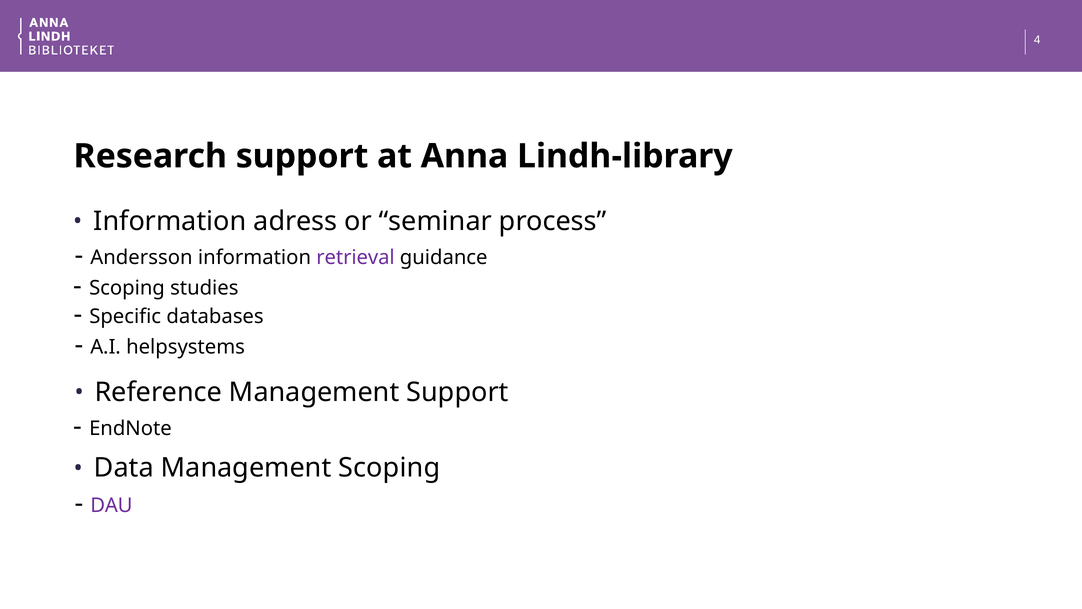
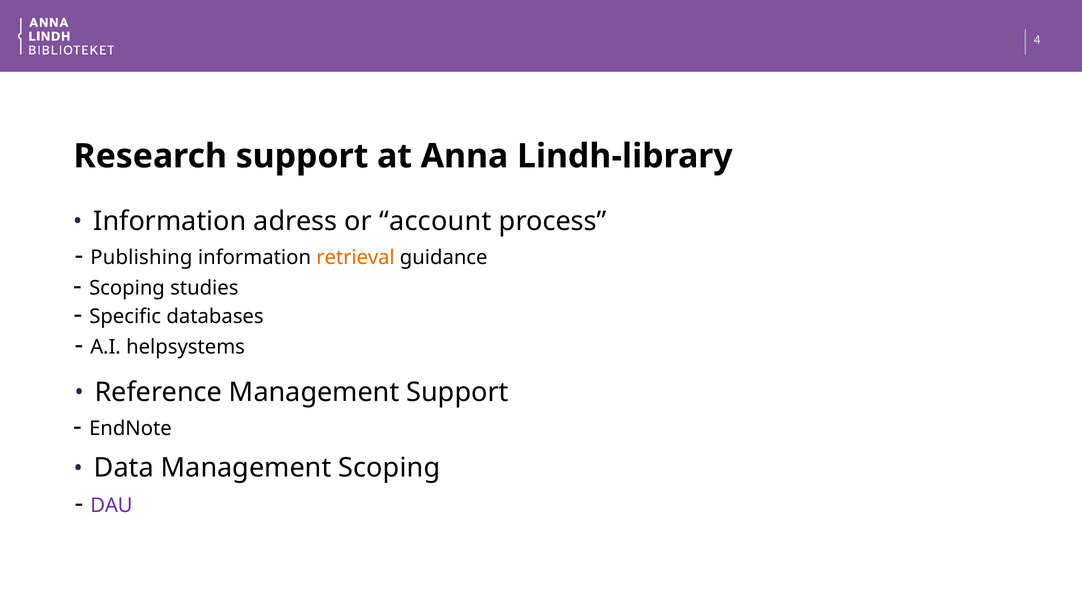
seminar: seminar -> account (435, 221)
Andersson: Andersson -> Publishing (141, 258)
retrieval colour: purple -> orange (355, 258)
